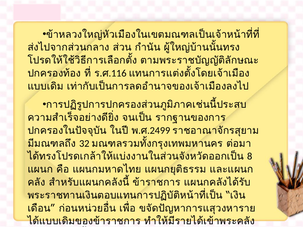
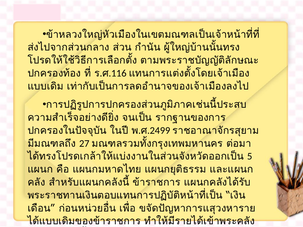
32: 32 -> 27 (84, 144)
8: 8 -> 5 (250, 157)
